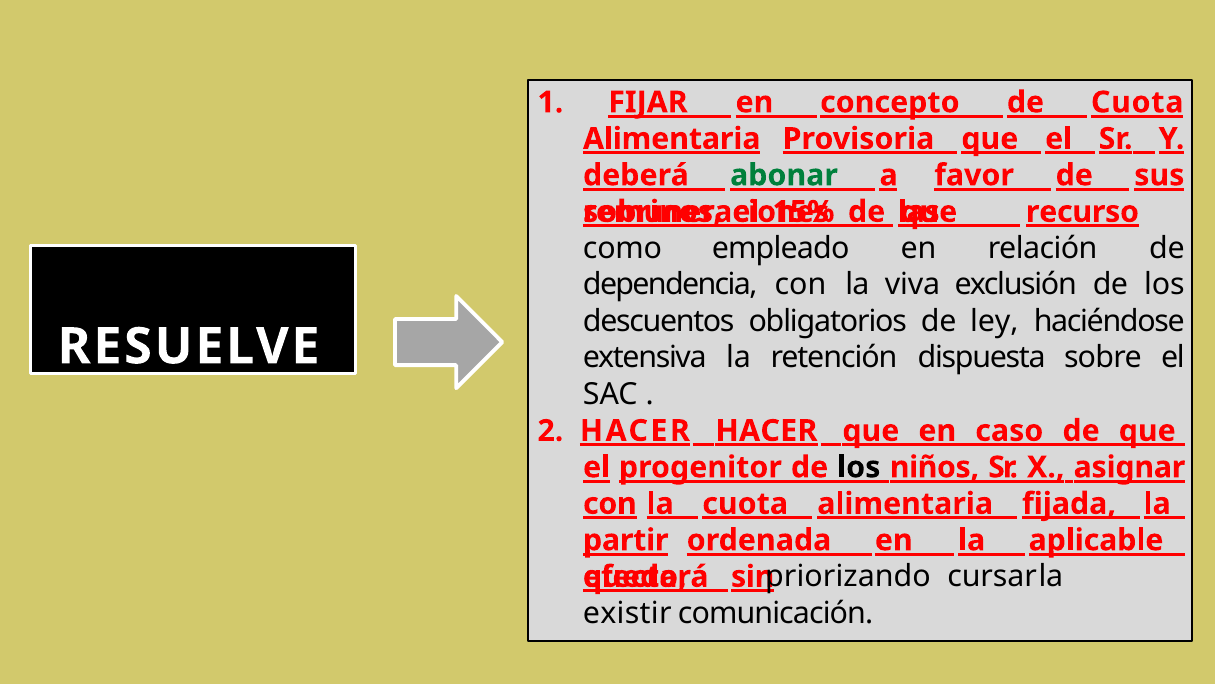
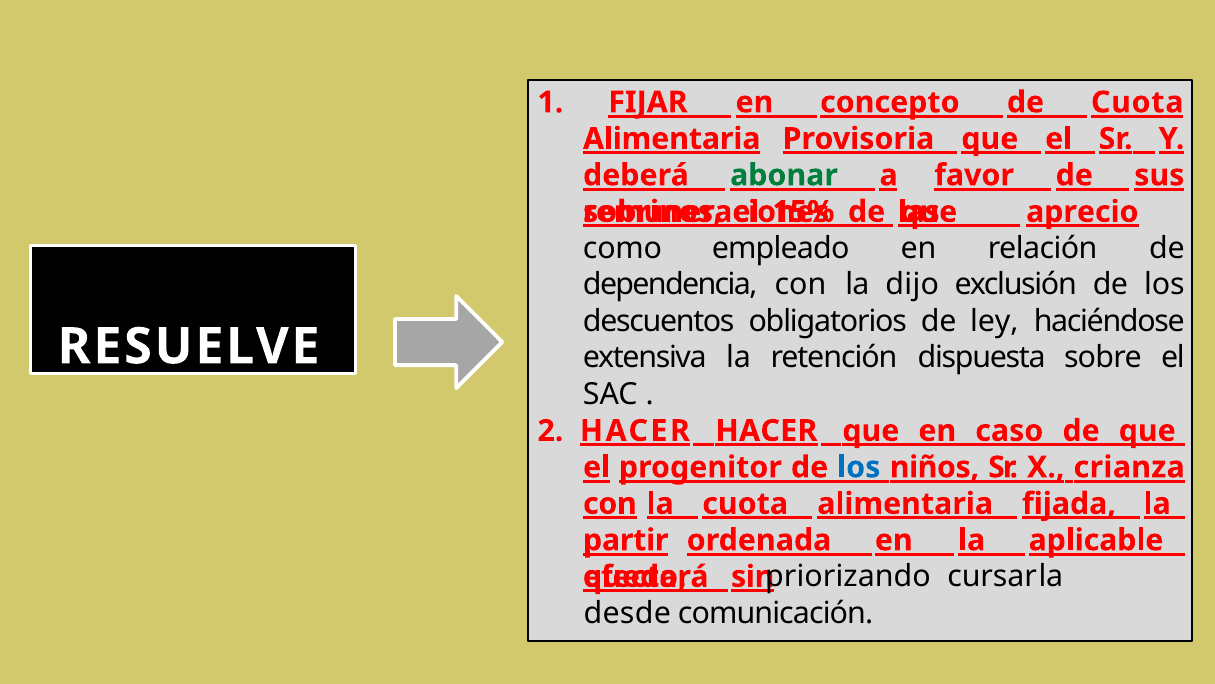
recurso: recurso -> aprecio (1082, 212)
viva: viva -> dijo (912, 285)
los colour: black -> blue (859, 467)
asignar: asignar -> crianza (1129, 467)
existir: existir -> desde (627, 613)
